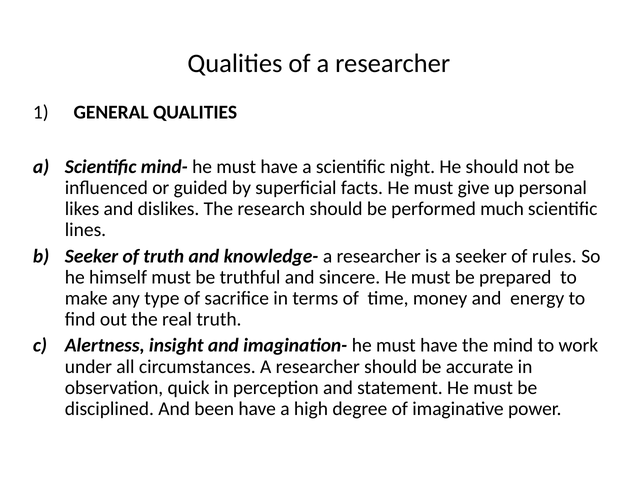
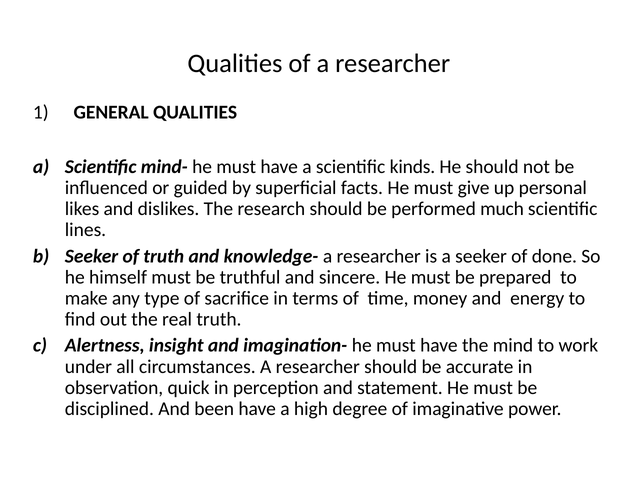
night: night -> kinds (412, 167)
rules: rules -> done (554, 256)
